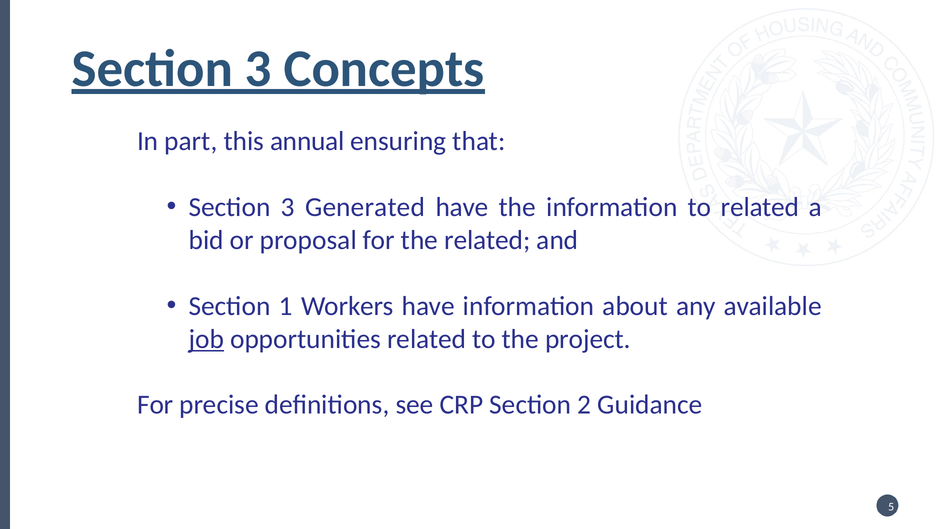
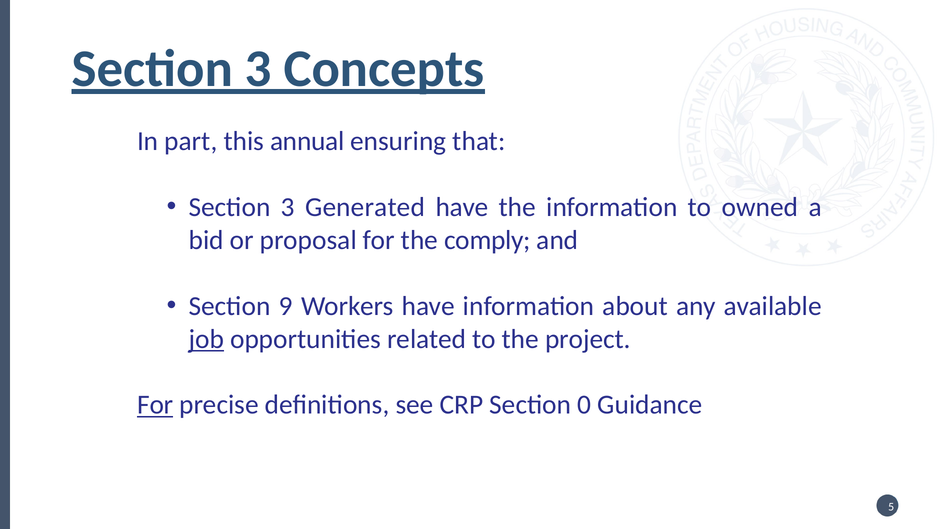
to related: related -> owned (760, 207)
the related: related -> comply (487, 240)
1: 1 -> 9 (286, 306)
For underline: none -> present (155, 405)
2: 2 -> 0 (584, 405)
